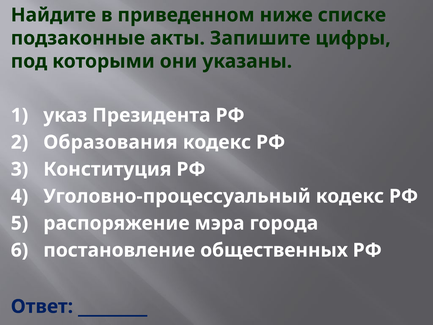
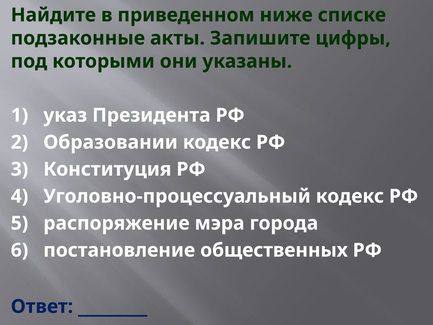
Образования: Образования -> Образовании (111, 142)
